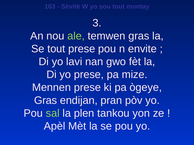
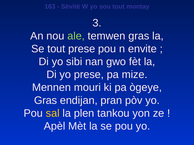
lavi: lavi -> sibi (74, 62)
Mennen prese: prese -> mouri (87, 88)
sal colour: light green -> yellow (53, 114)
